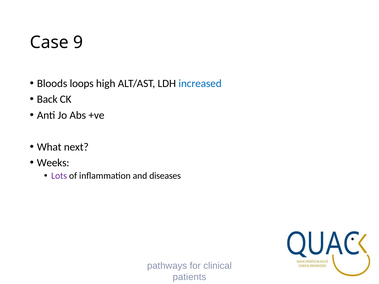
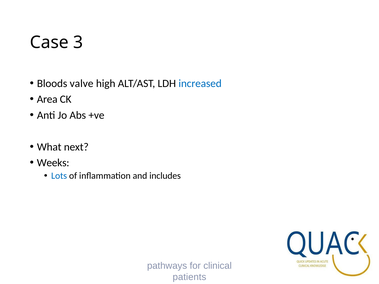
9: 9 -> 3 (78, 42)
loops: loops -> valve (82, 83)
Back: Back -> Area (47, 99)
Lots colour: purple -> blue (59, 176)
diseases: diseases -> includes (165, 176)
